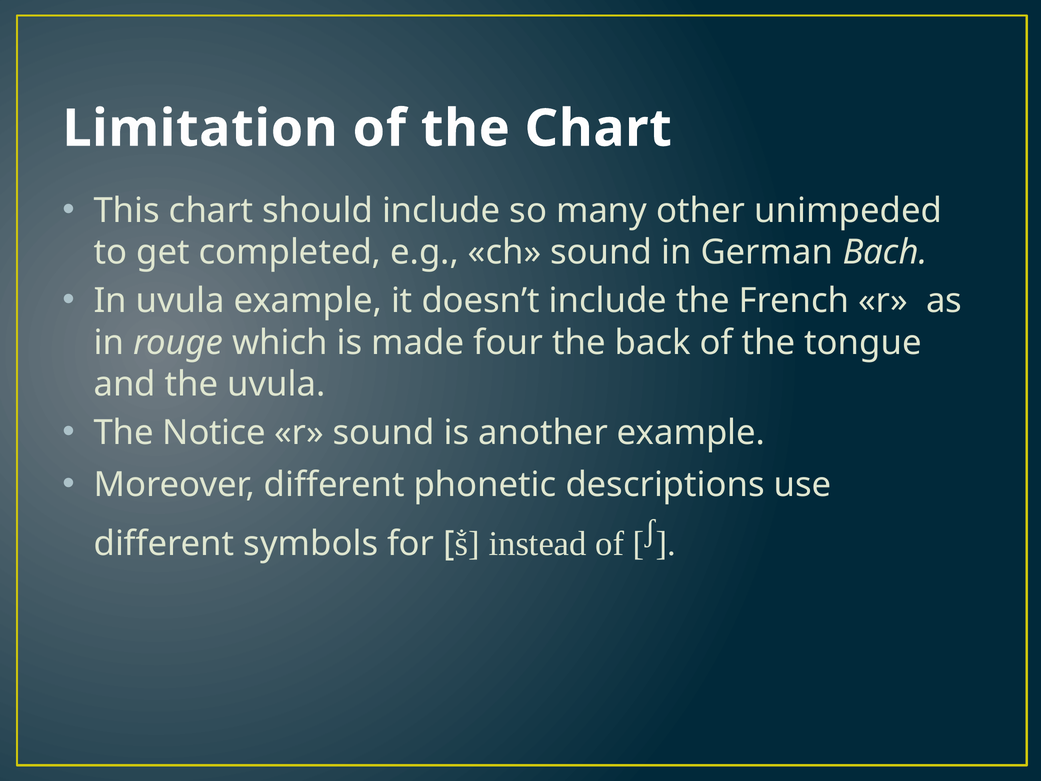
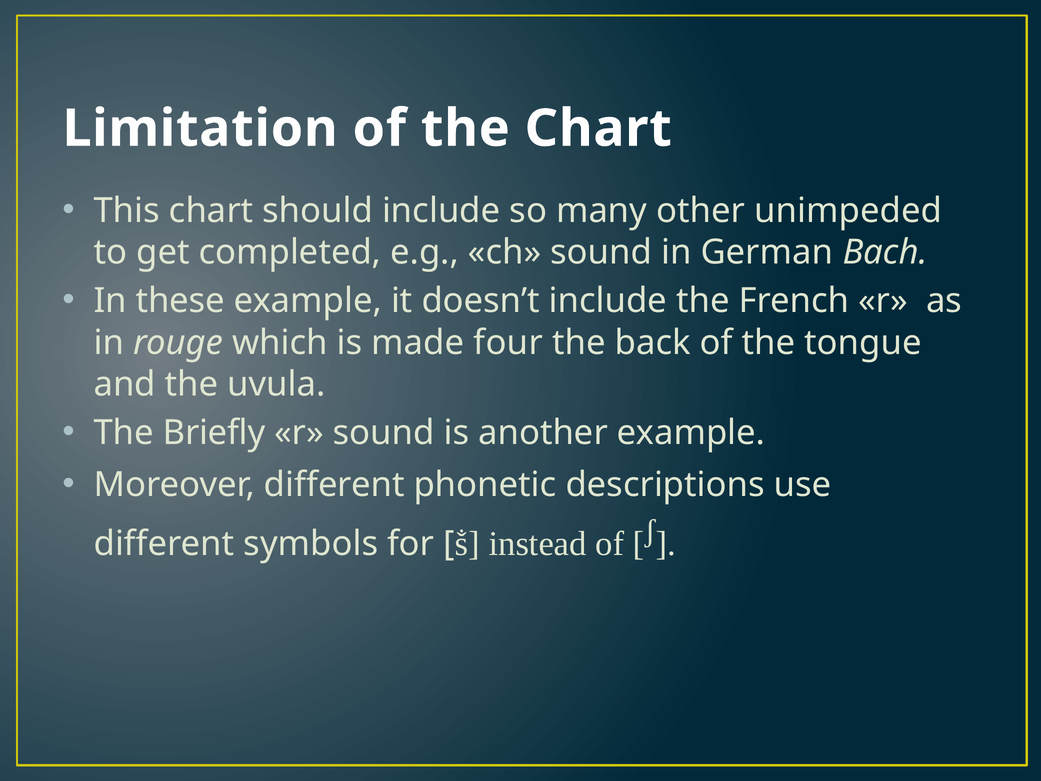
In uvula: uvula -> these (180, 301)
Notice: Notice -> Briefly (214, 433)
